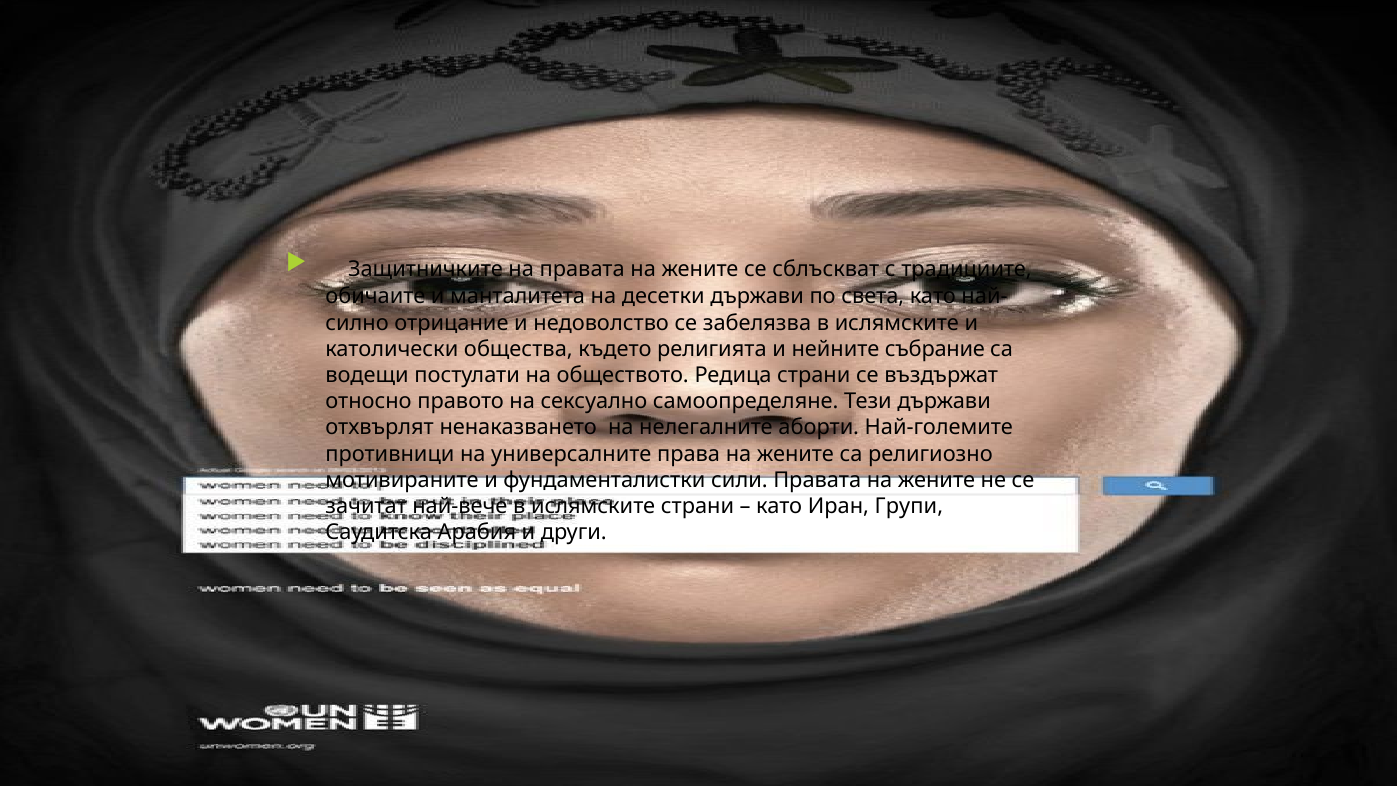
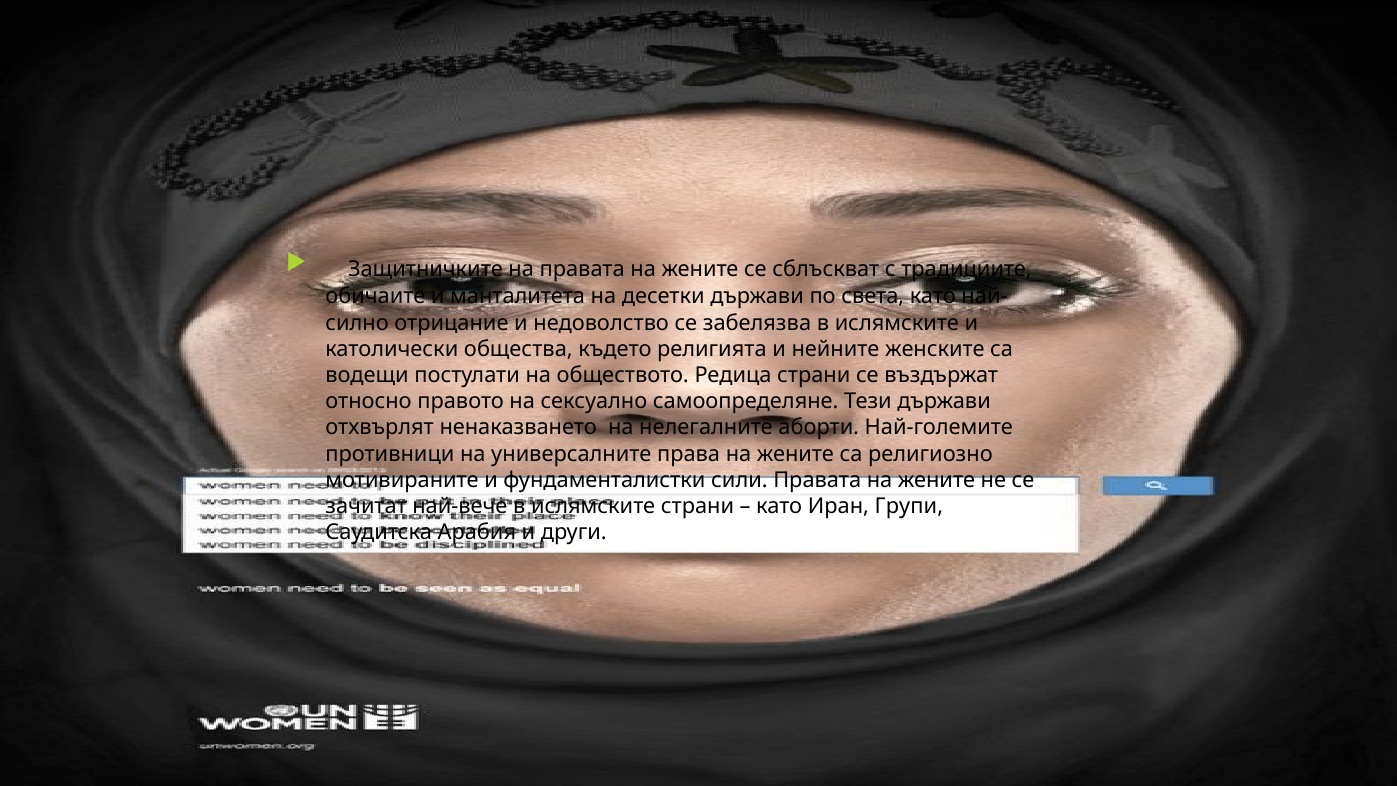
събрание: събрание -> женските (935, 349)
